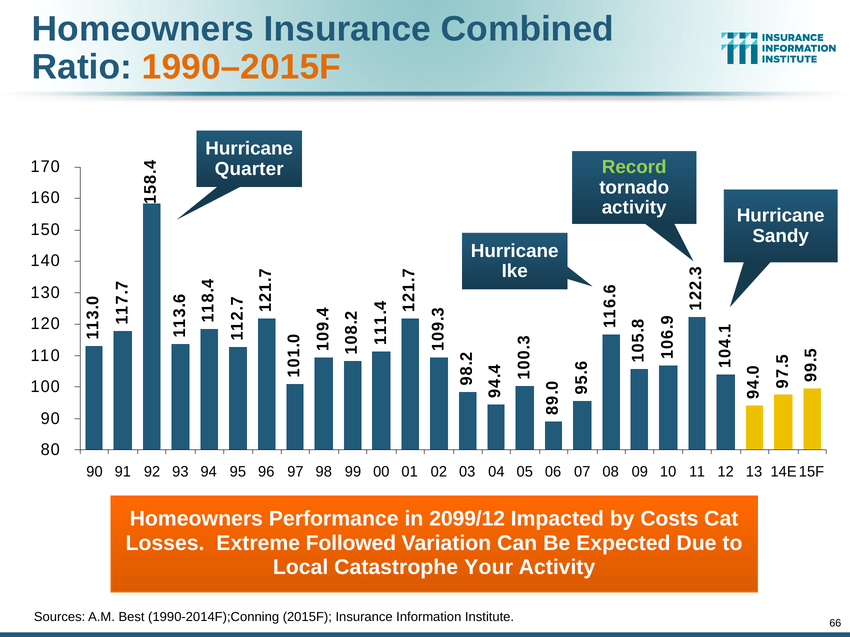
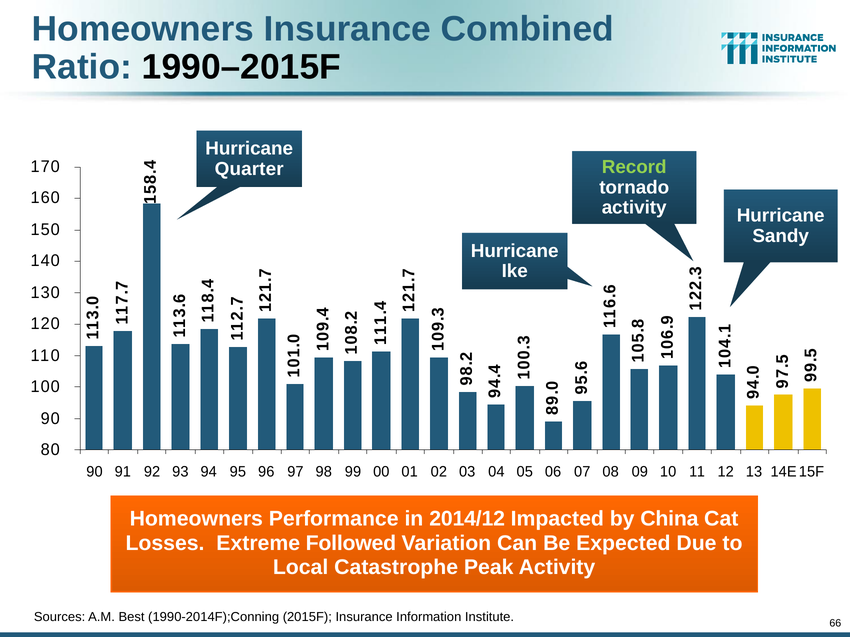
1990–2015F colour: orange -> black (241, 67)
2099/12: 2099/12 -> 2014/12 (467, 519)
Costs: Costs -> China (669, 519)
Your: Your -> Peak (489, 568)
